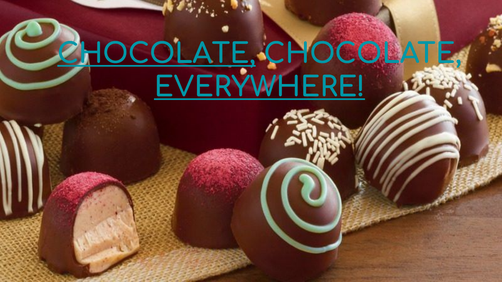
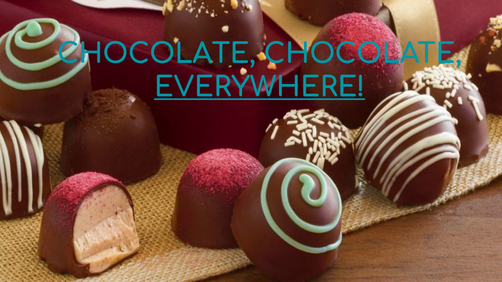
CHOCOLATE underline: present -> none (157, 54)
